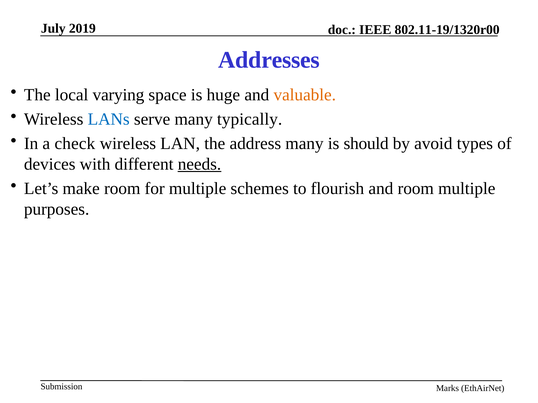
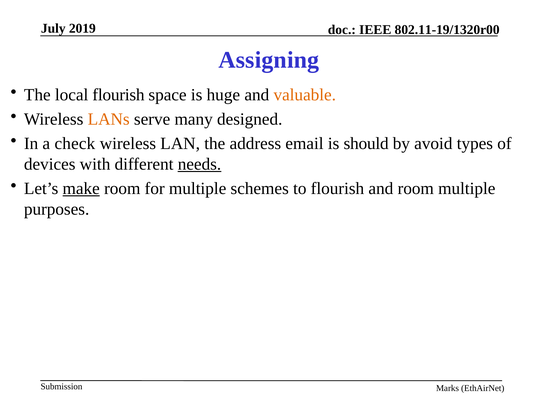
Addresses: Addresses -> Assigning (269, 60)
local varying: varying -> flourish (118, 95)
LANs colour: blue -> orange (109, 119)
typically: typically -> designed (250, 119)
address many: many -> email (304, 144)
make underline: none -> present (81, 189)
